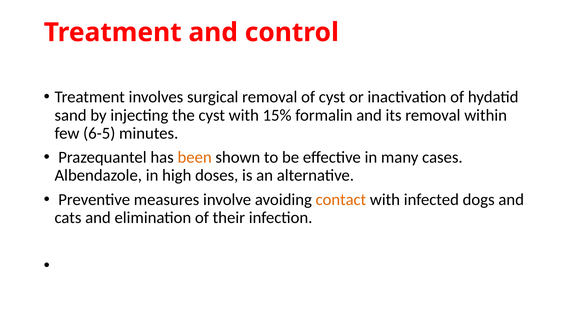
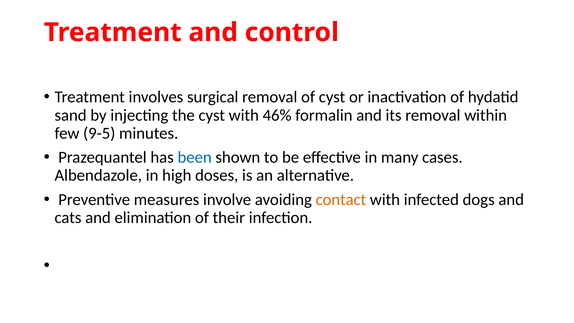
15%: 15% -> 46% (277, 115)
6-5: 6-5 -> 9-5 (99, 133)
been colour: orange -> blue (195, 157)
